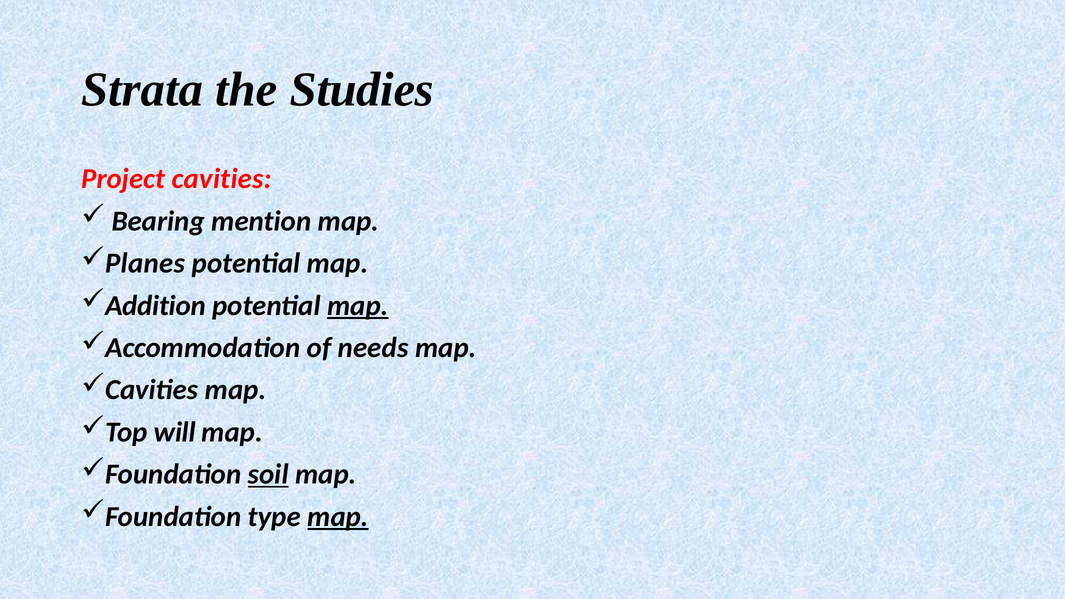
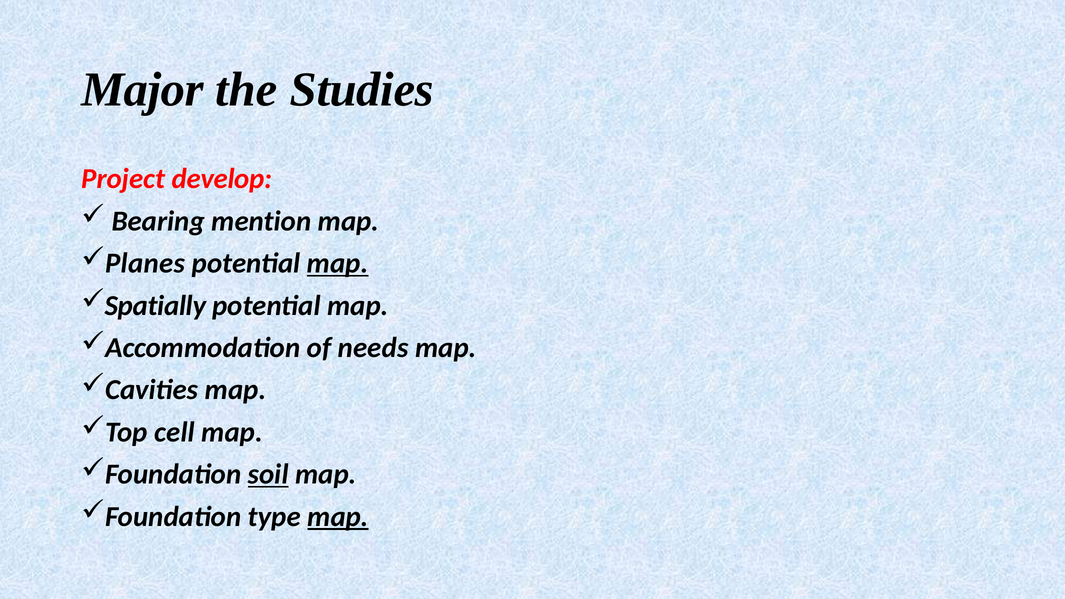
Strata: Strata -> Major (142, 89)
Project cavities: cavities -> develop (222, 179)
map underline: none -> present (338, 263)
Addition: Addition -> Spatially (156, 306)
map underline: present -> none (358, 306)
will: will -> cell (175, 432)
